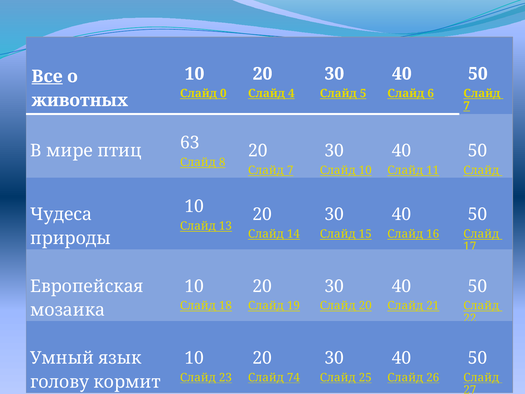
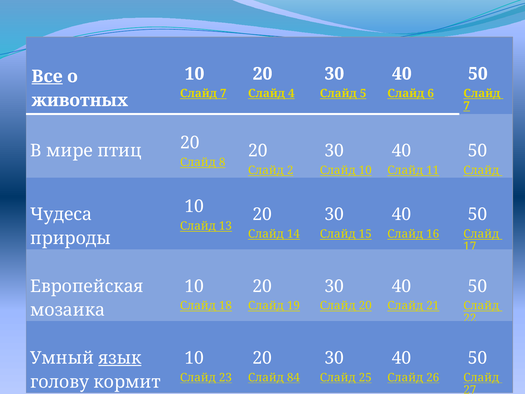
0: 0 -> 7 (223, 93)
птиц 63: 63 -> 20 (190, 143)
7: 7 -> 2 (290, 170)
язык underline: none -> present (120, 358)
74: 74 -> 84 (293, 377)
